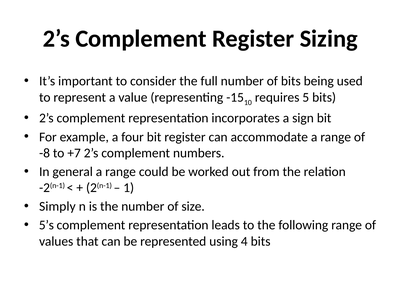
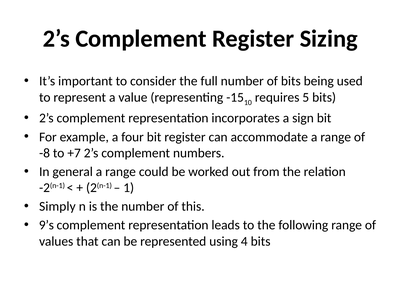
size: size -> this (193, 206)
5’s: 5’s -> 9’s (46, 225)
